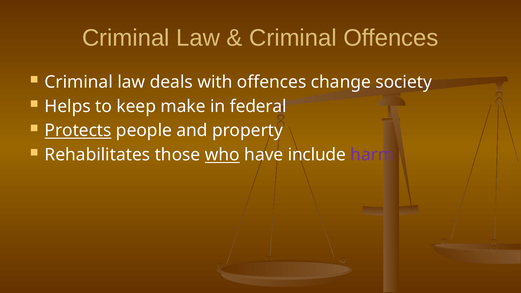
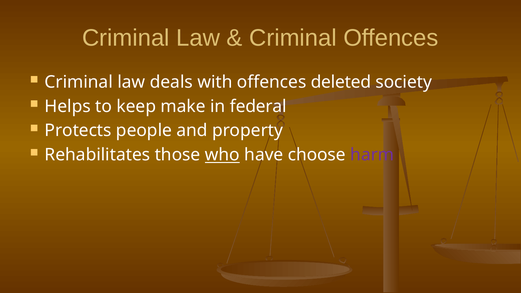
change: change -> deleted (341, 82)
Protects underline: present -> none (78, 131)
include: include -> choose (317, 155)
